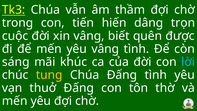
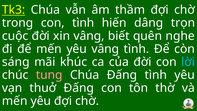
con tiến: tiến -> tình (83, 23)
được: được -> nghe (180, 36)
tung colour: yellow -> pink (49, 75)
